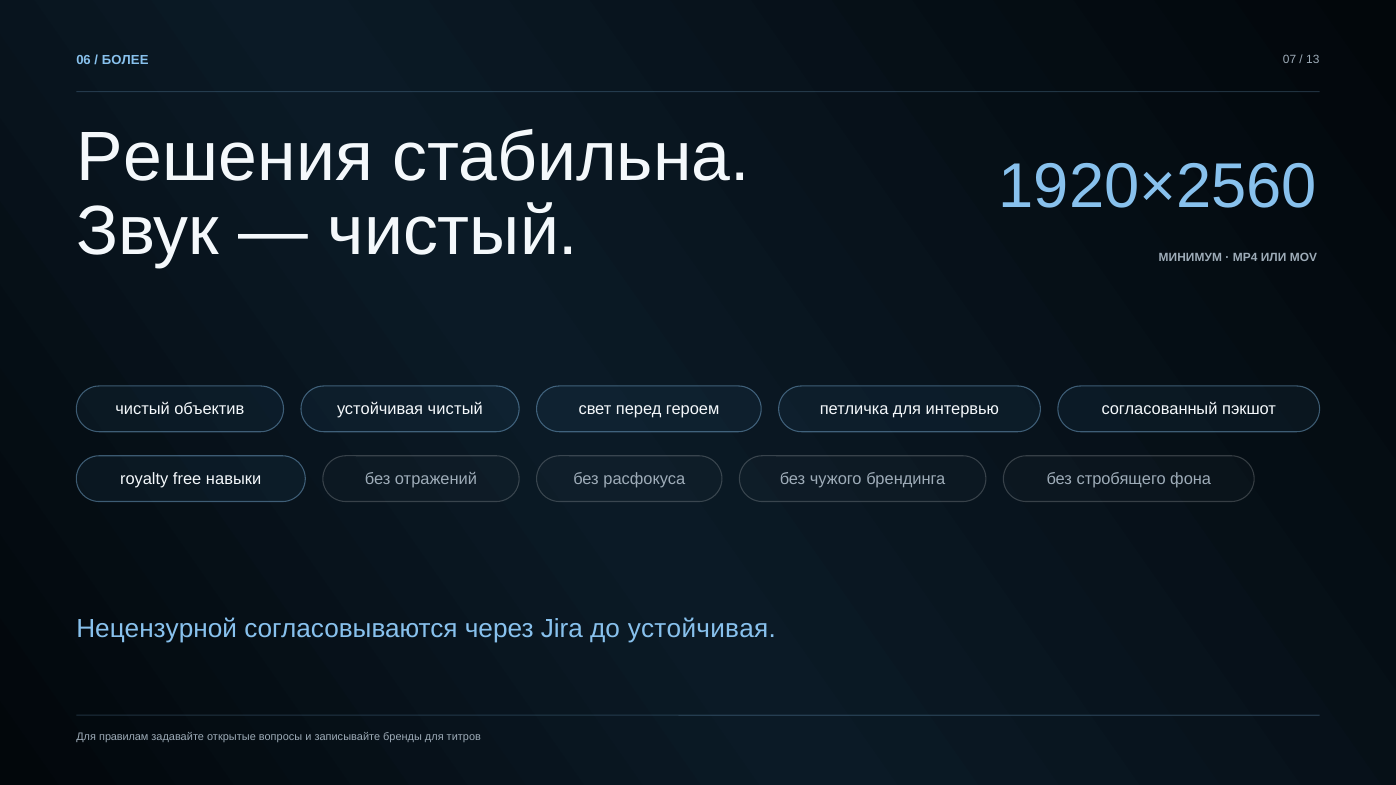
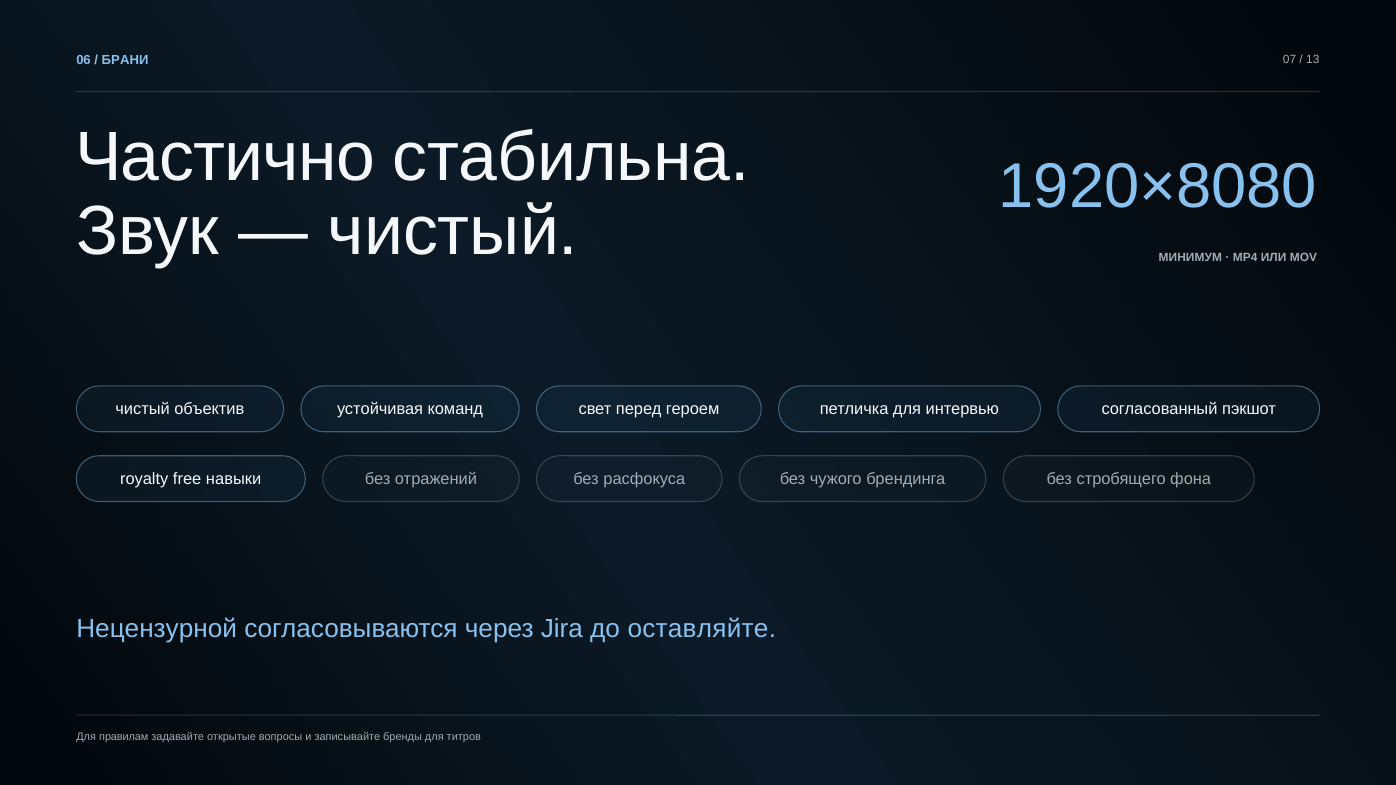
БОЛЕЕ: БОЛЕЕ -> БРАНИ (125, 60)
Решения: Решения -> Частично (225, 158)
1920×2560: 1920×2560 -> 1920×8080 (1158, 186)
устойчивая чистый: чистый -> команд (455, 409)
до устойчивая: устойчивая -> оставляйте (702, 629)
